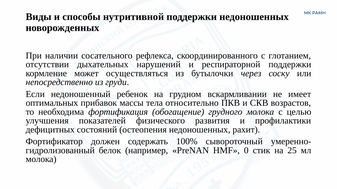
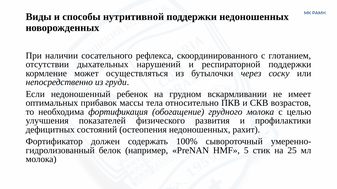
0: 0 -> 5 (246, 151)
